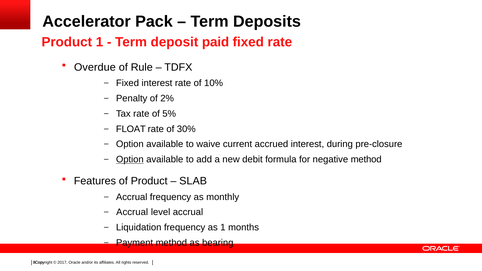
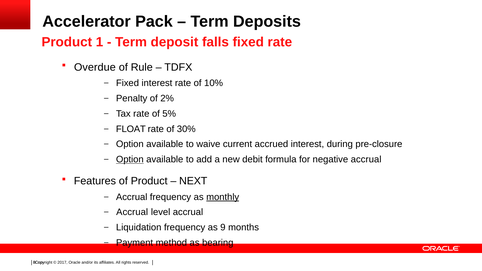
paid: paid -> falls (215, 42)
negative method: method -> accrual (366, 160)
SLAB: SLAB -> NEXT (193, 181)
monthly underline: none -> present (223, 197)
as 1: 1 -> 9 (223, 228)
